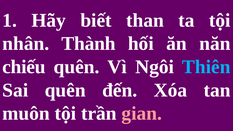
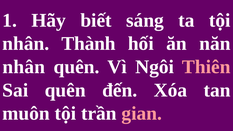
than: than -> sáng (145, 20)
chiếu: chiếu -> nhân (24, 67)
Thiên colour: light blue -> pink (206, 67)
